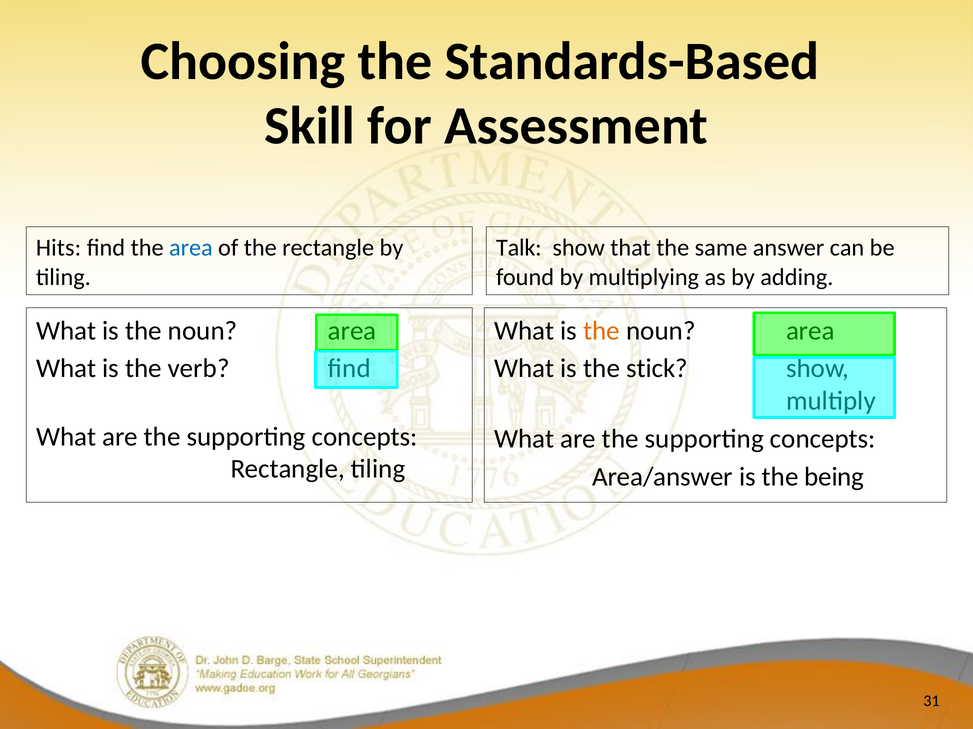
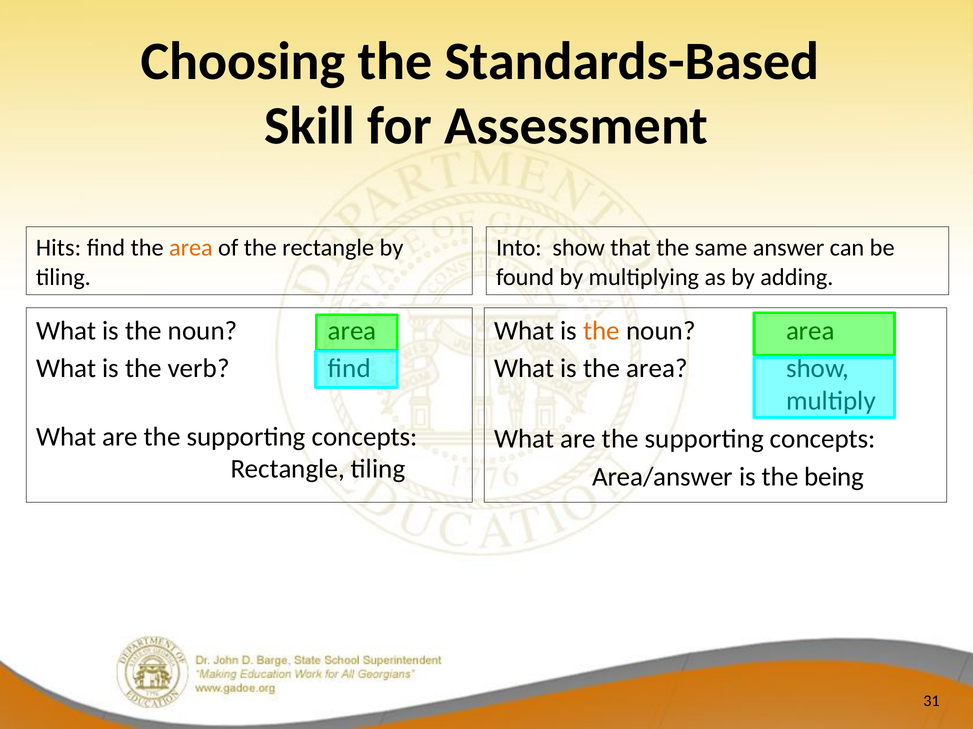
area colour: blue -> orange (191, 248)
Talk: Talk -> Into (519, 248)
is the stick: stick -> area (657, 369)
